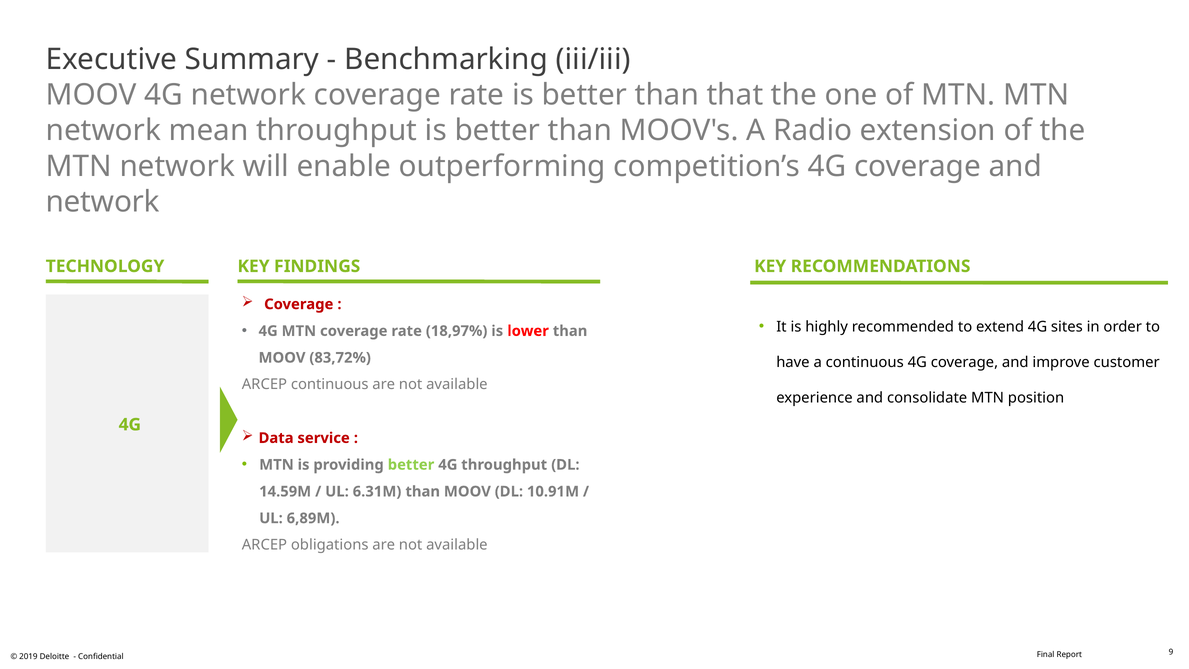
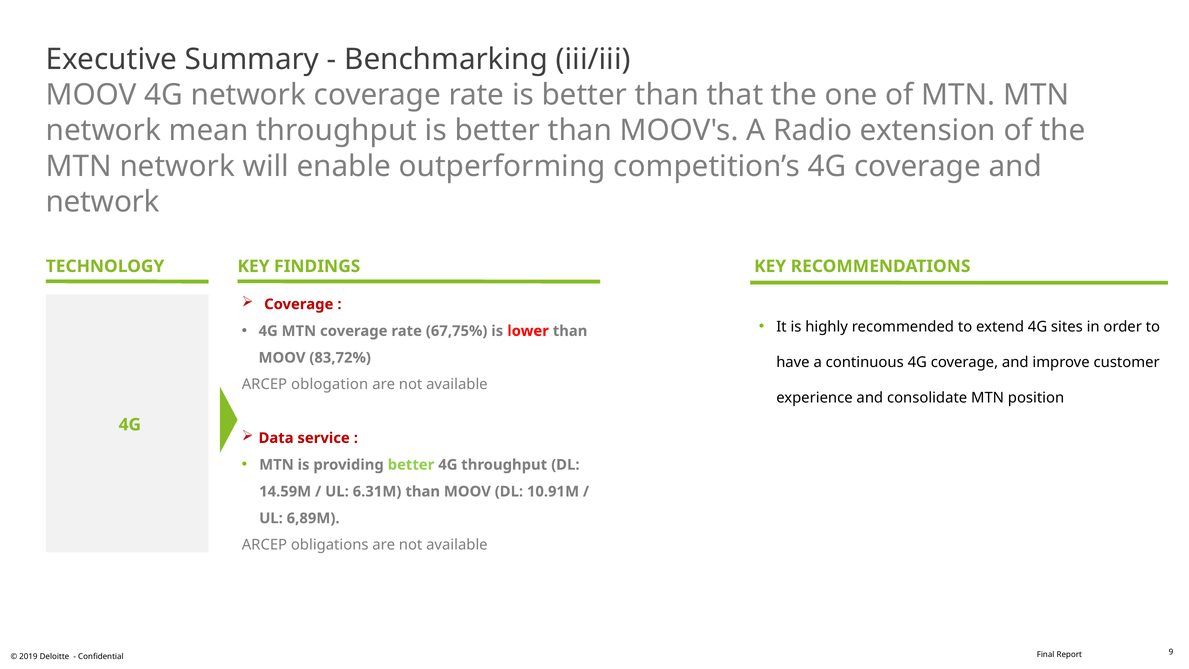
18,97%: 18,97% -> 67,75% (457, 331)
ARCEP continuous: continuous -> oblogation (330, 384)
